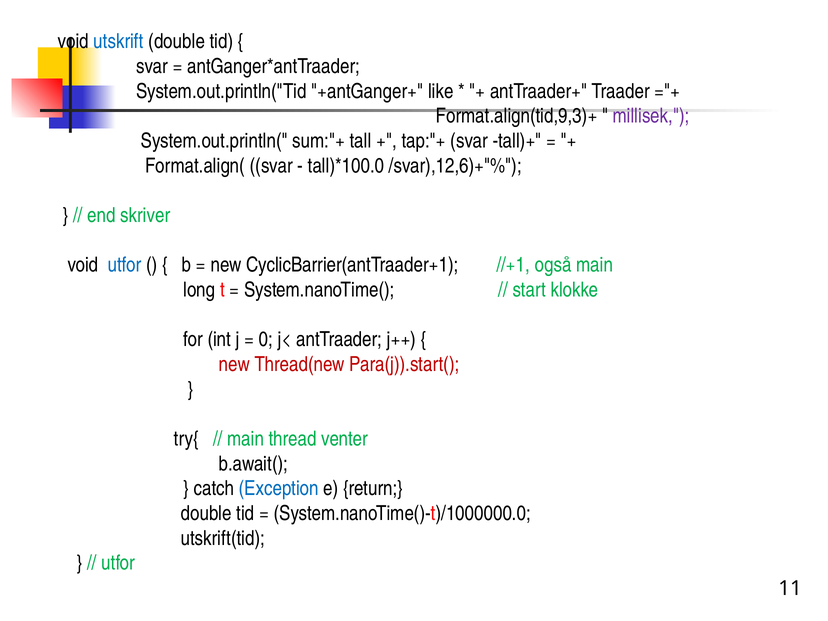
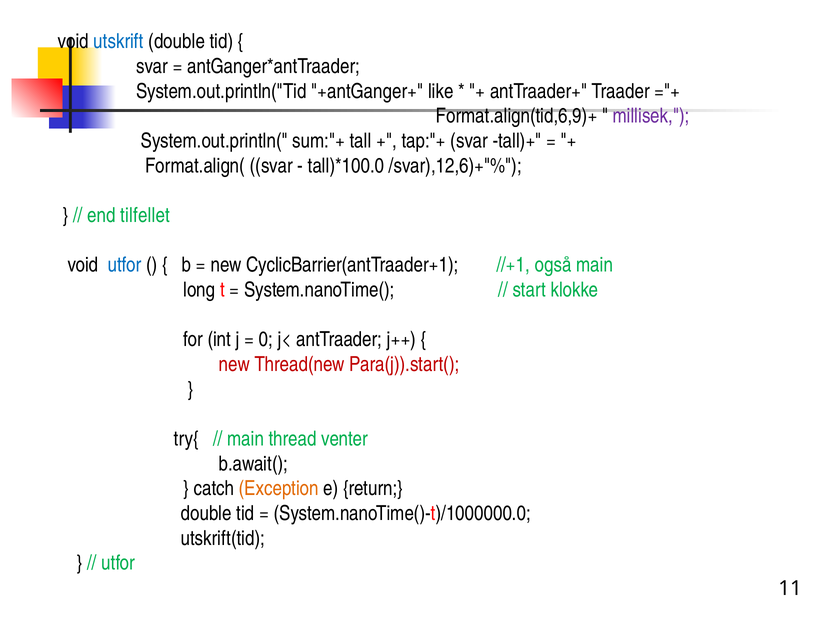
Format.align(tid,9,3)+: Format.align(tid,9,3)+ -> Format.align(tid,6,9)+ (517, 116)
skriver: skriver -> tilfellet (145, 215)
Exception colour: blue -> orange (279, 489)
